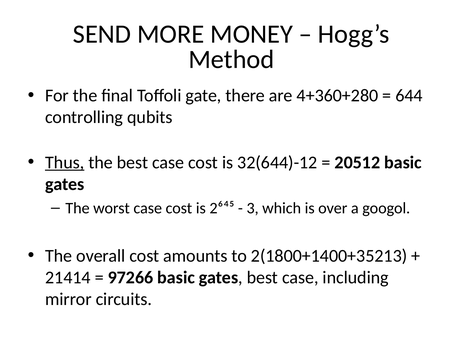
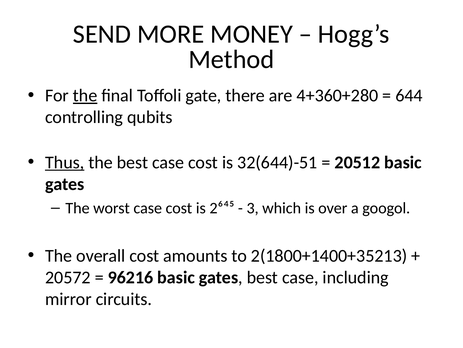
the underline: none -> present (85, 95)
32(644)-12: 32(644)-12 -> 32(644)-51 (277, 162)
21414: 21414 -> 20572 (68, 277)
97266: 97266 -> 96216 (130, 277)
